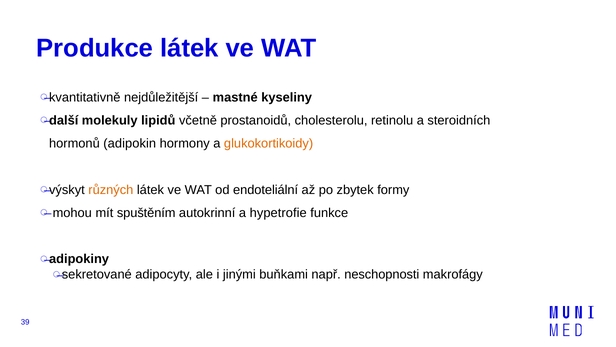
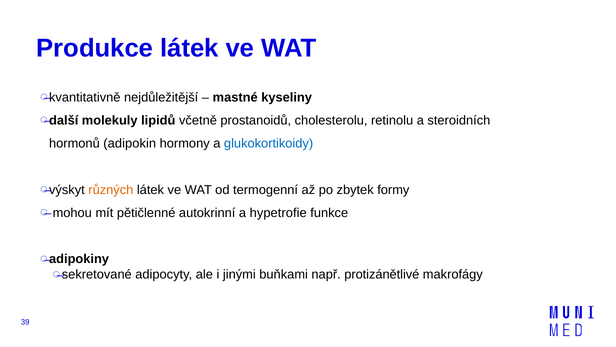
glukokortikoidy colour: orange -> blue (269, 143)
endoteliální: endoteliální -> termogenní (266, 190)
spuštěním: spuštěním -> pětičlenné (146, 213)
neschopnosti: neschopnosti -> protizánětlivé (382, 274)
